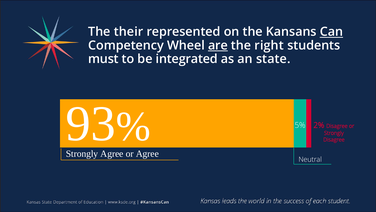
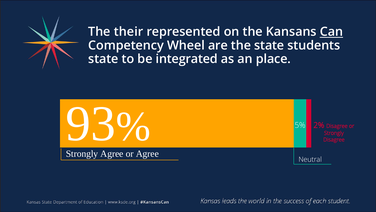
are underline: present -> none (218, 45)
the right: right -> state (269, 45)
must: must -> state (103, 59)
state: state -> place (273, 59)
